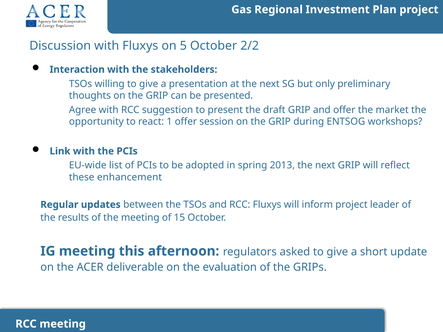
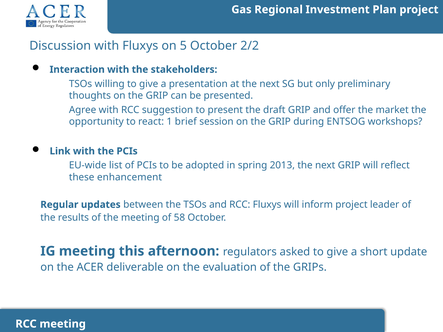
1 offer: offer -> brief (186, 122)
15: 15 -> 58 (179, 218)
